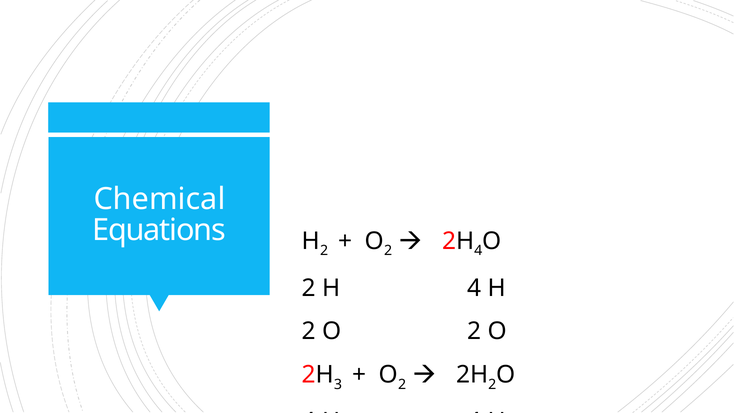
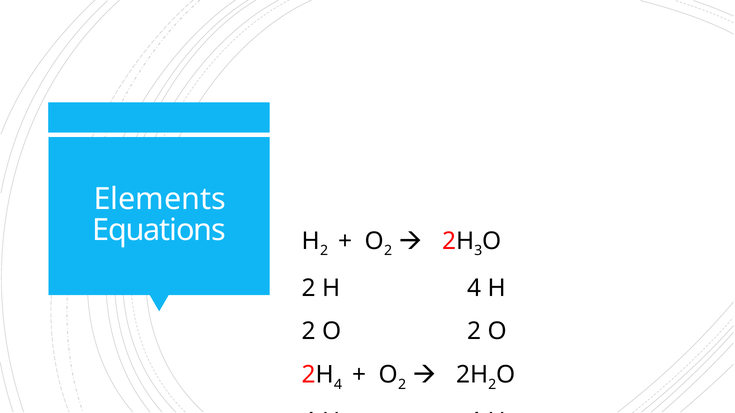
Chemical: Chemical -> Elements (160, 199)
4: 4 -> 3 (478, 251)
3: 3 -> 4 (338, 385)
